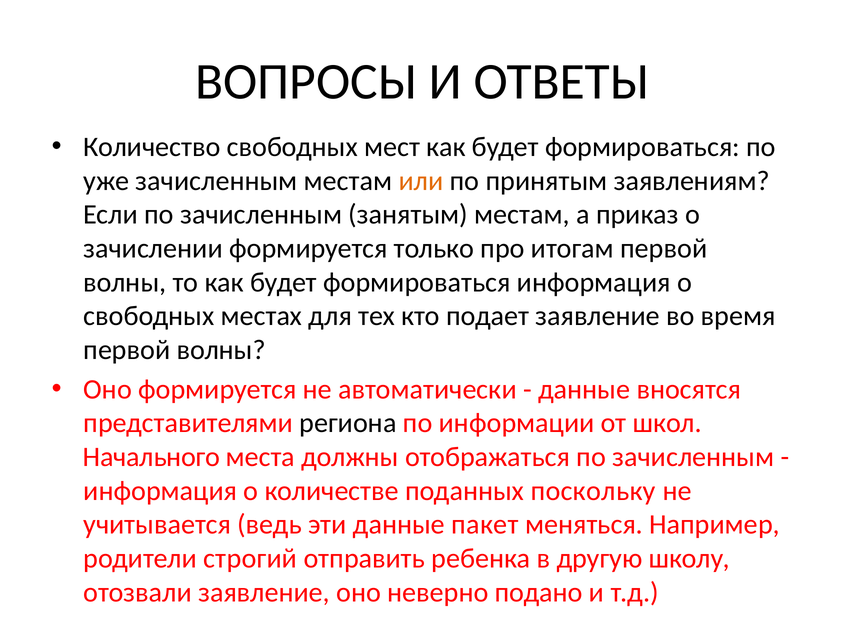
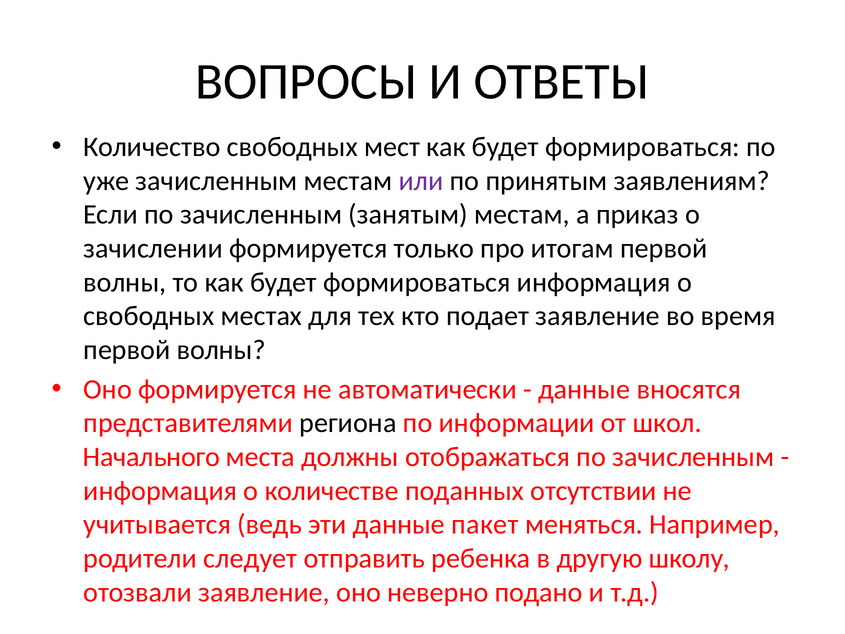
или colour: orange -> purple (421, 181)
поскольку: поскольку -> отсутствии (593, 491)
строгий: строгий -> следует (250, 558)
